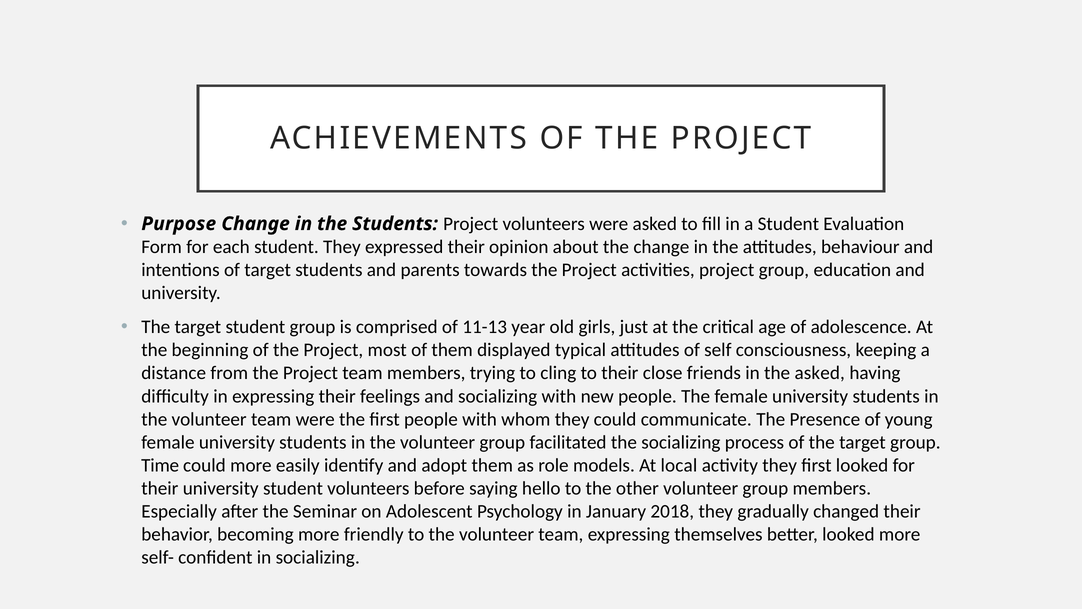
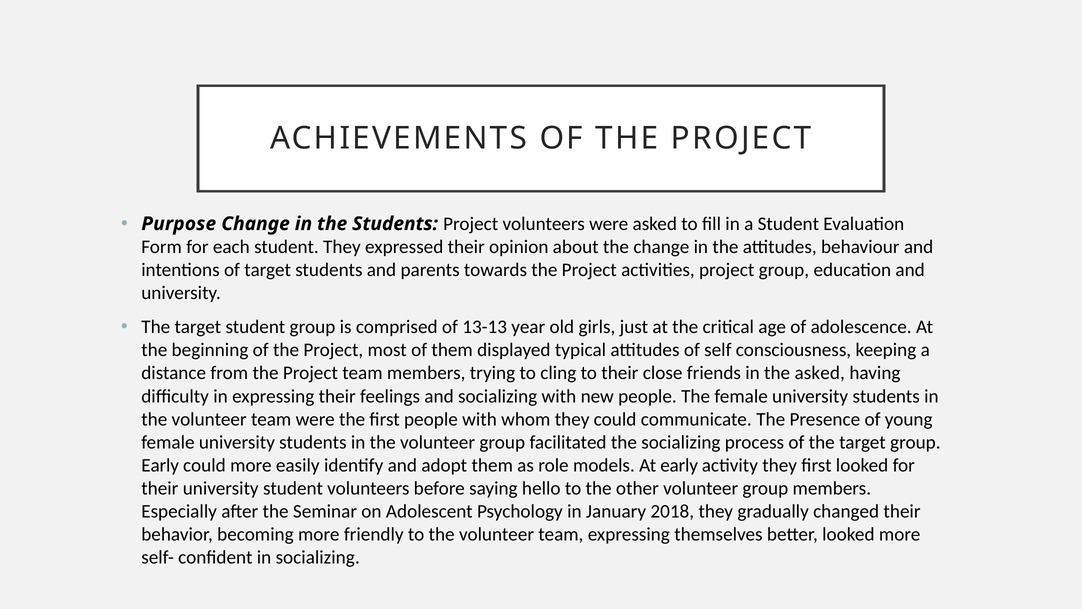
11-13: 11-13 -> 13-13 (485, 327)
Time: Time -> Early (160, 465)
At local: local -> early (679, 465)
